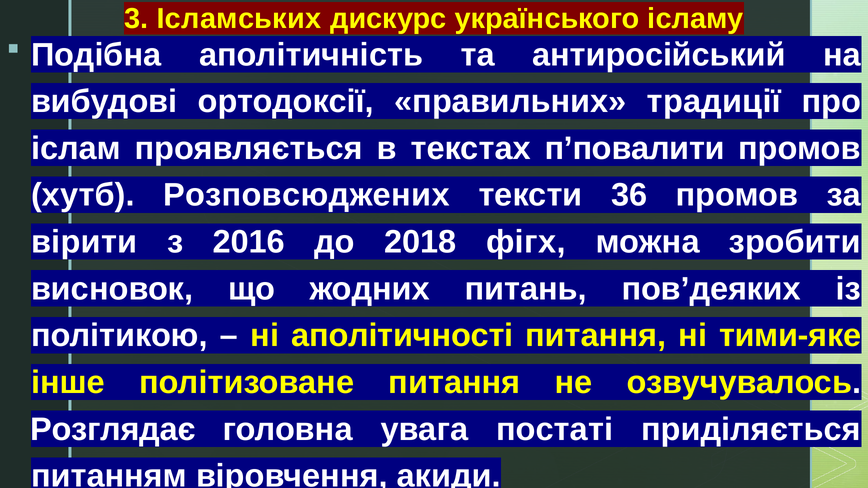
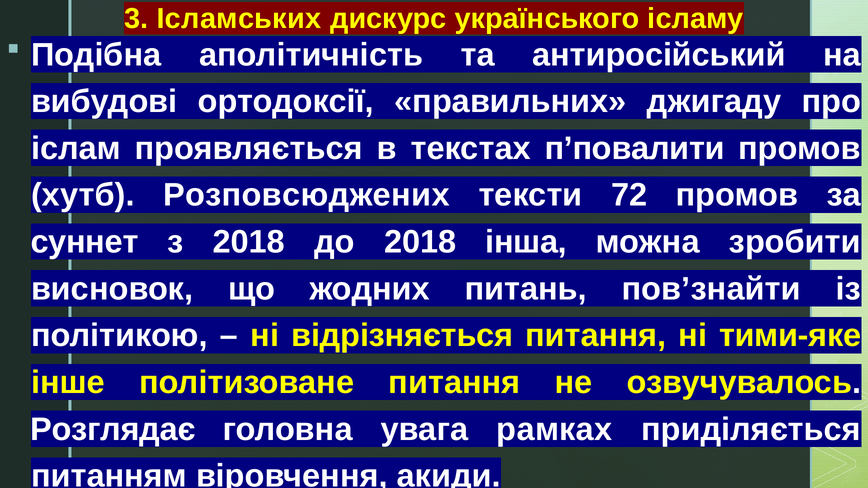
традиції: традиції -> джигаду (714, 102)
36: 36 -> 72 (629, 195)
вірити: вірити -> суннет (85, 242)
з 2016: 2016 -> 2018 (249, 242)
фігх: фігх -> інша (526, 242)
пов’деяких: пов’деяких -> пов’знайти (711, 289)
аполітичності: аполітичності -> відрізняється (402, 336)
постаті: постаті -> рамках (554, 430)
